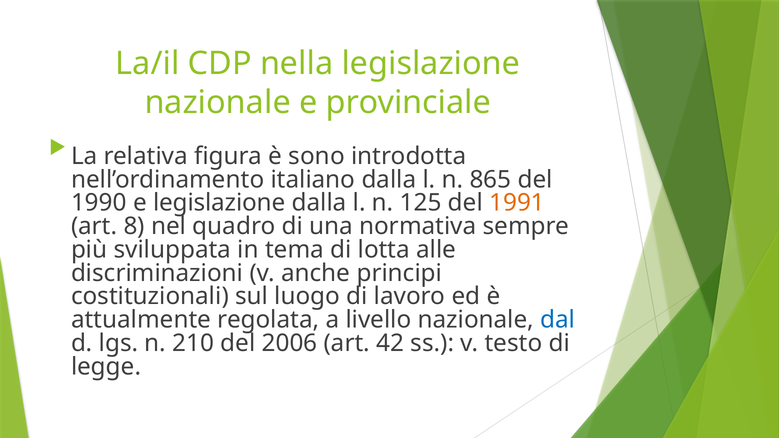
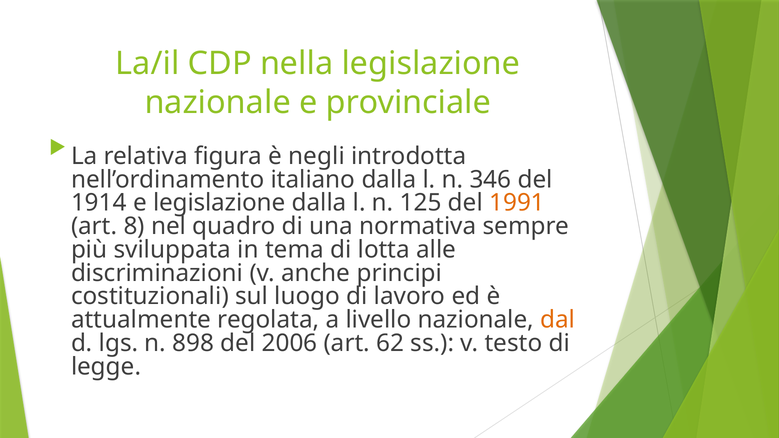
sono: sono -> negli (317, 156)
865: 865 -> 346 (490, 180)
1990: 1990 -> 1914 (99, 203)
dal colour: blue -> orange (558, 320)
210: 210 -> 898 (193, 343)
42: 42 -> 62 (390, 343)
